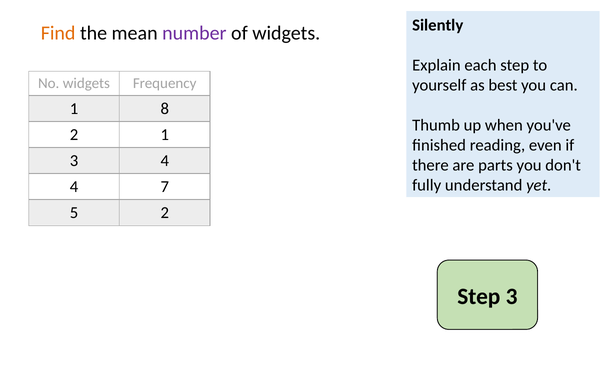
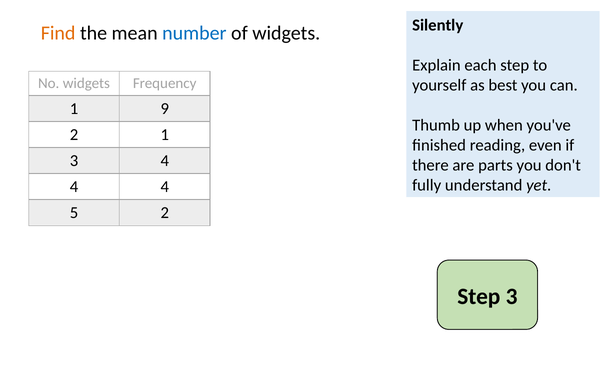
number colour: purple -> blue (194, 33)
8: 8 -> 9 (165, 109)
7: 7 -> 4 (165, 187)
